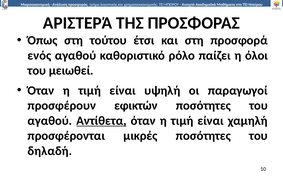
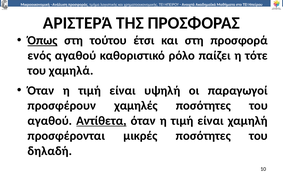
Όπως underline: none -> present (43, 40)
όλοι: όλοι -> τότε (256, 55)
µειωθεί: µειωθεί -> χαµηλά (71, 71)
εφικτών: εφικτών -> χαµηλές (136, 105)
